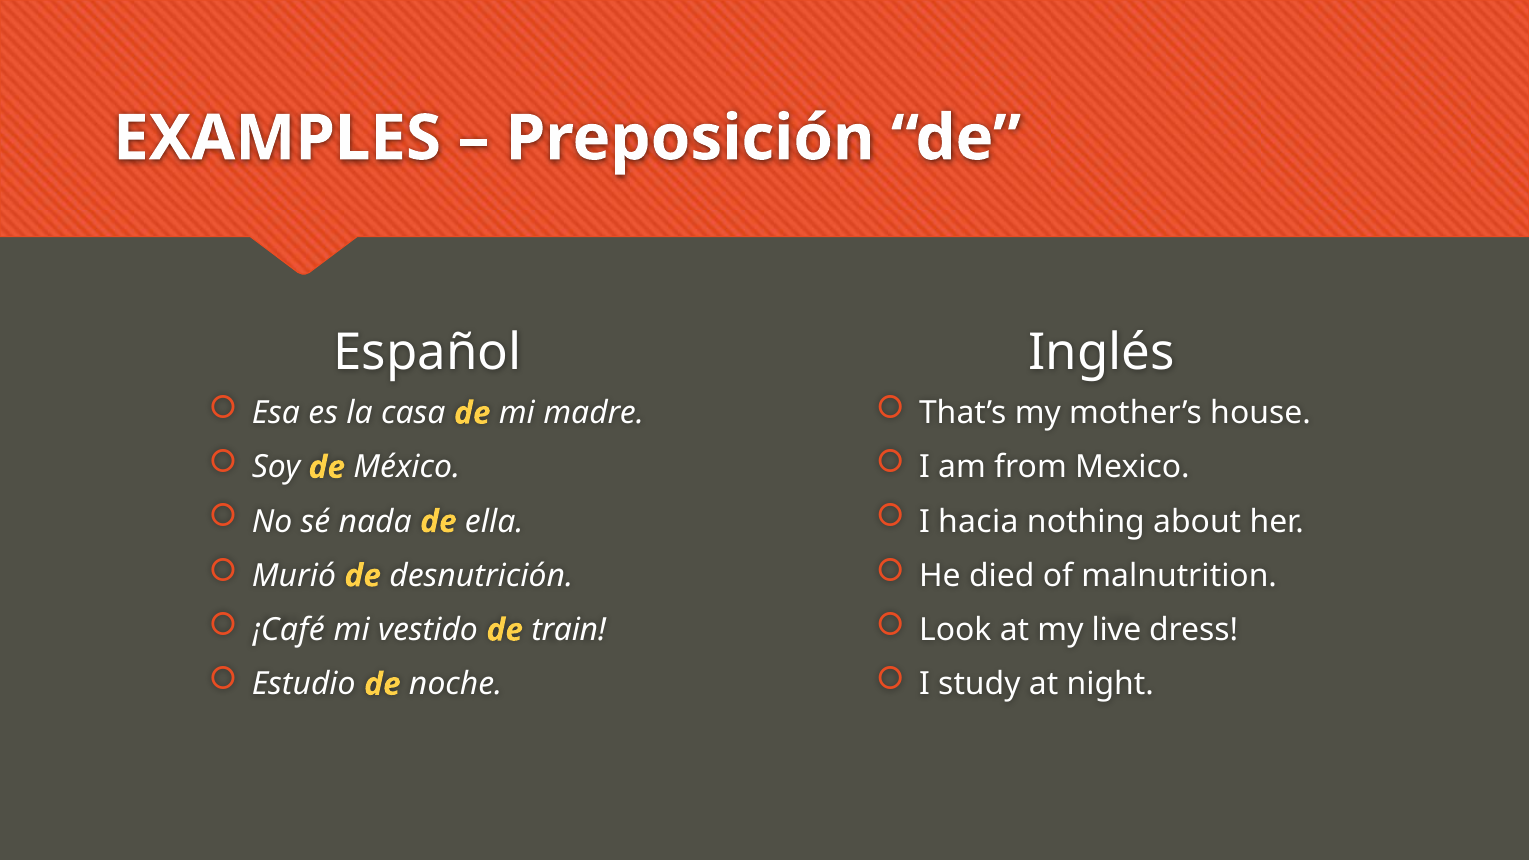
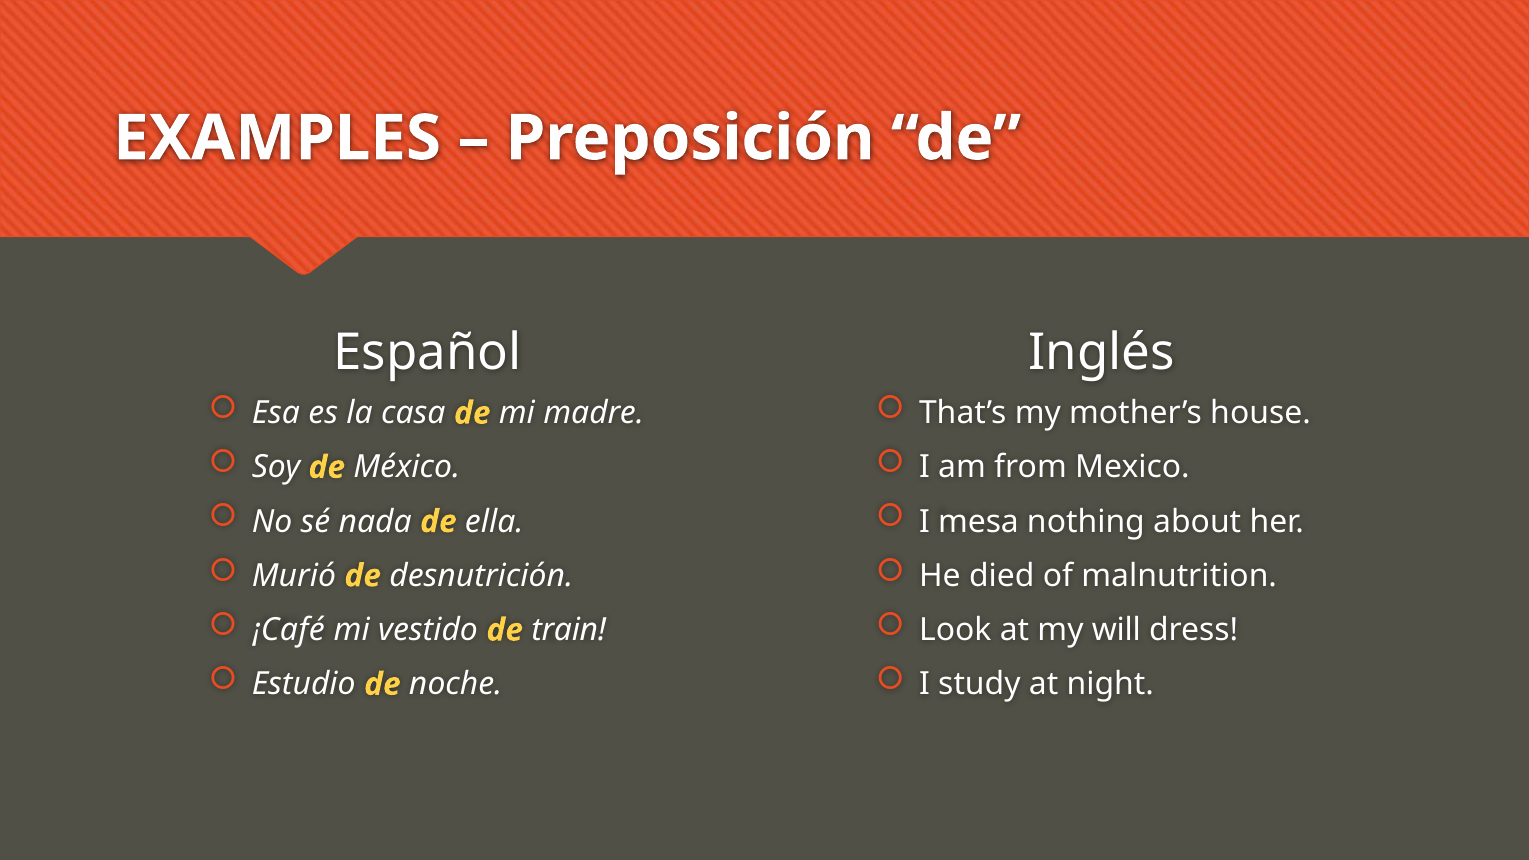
hacia: hacia -> mesa (979, 522)
live: live -> will (1116, 630)
